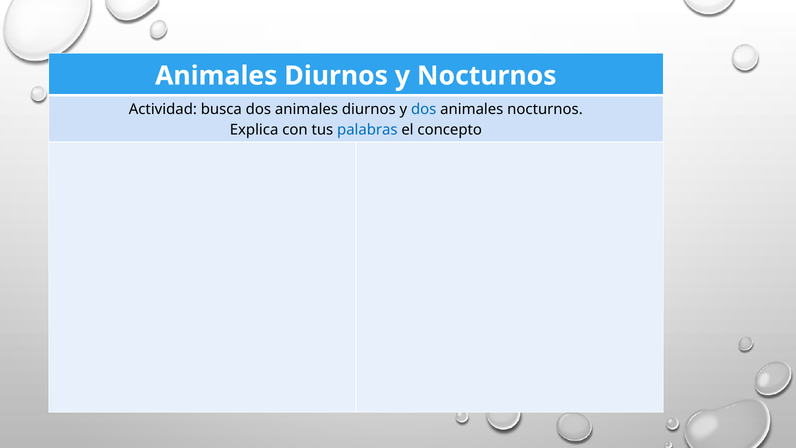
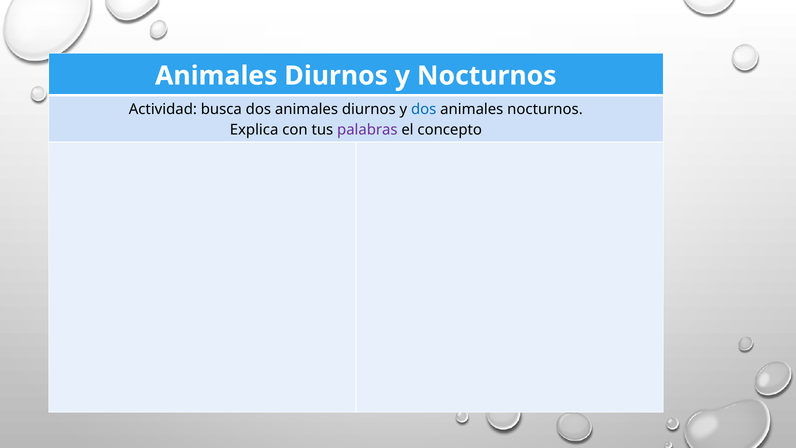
palabras colour: blue -> purple (367, 130)
